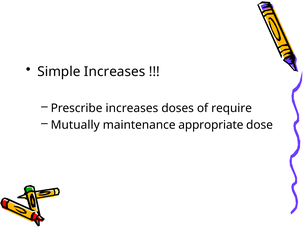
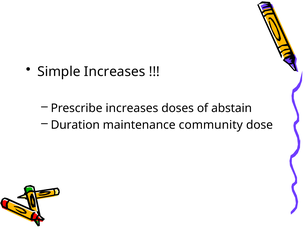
require: require -> abstain (232, 108)
Mutually: Mutually -> Duration (75, 125)
appropriate: appropriate -> community (211, 125)
